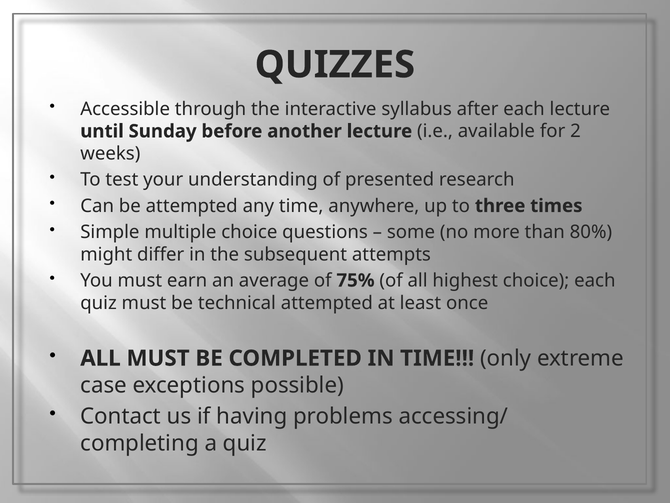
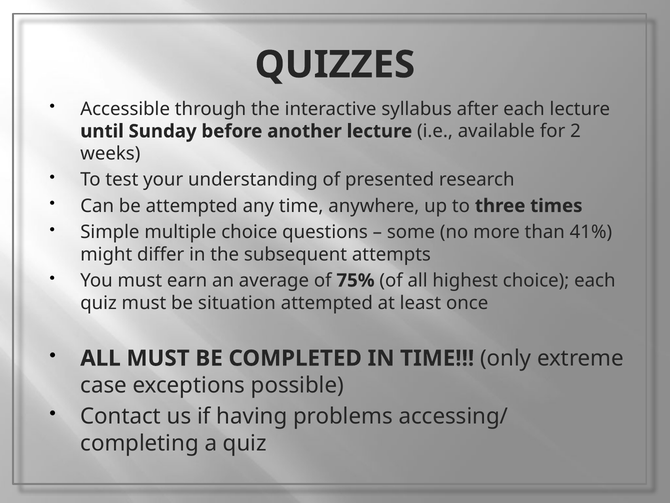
80%: 80% -> 41% (591, 232)
technical: technical -> situation (237, 303)
